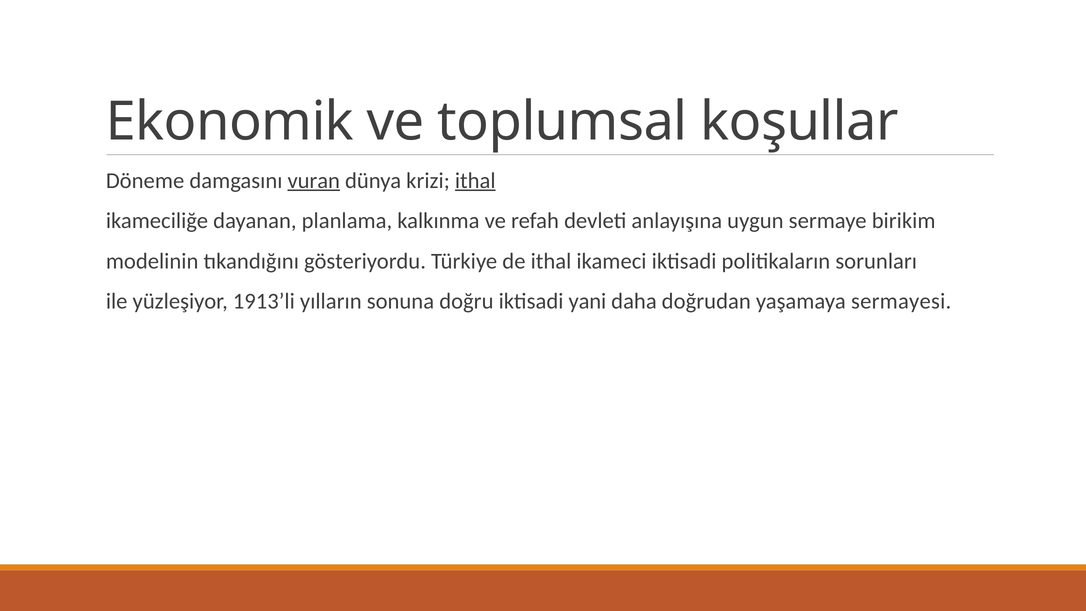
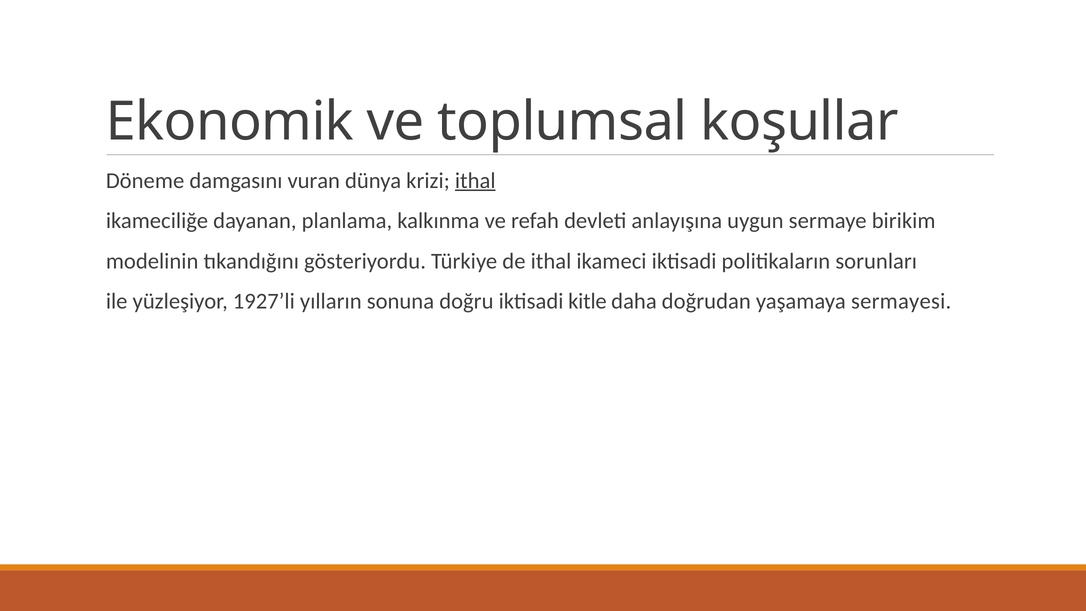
vuran underline: present -> none (314, 181)
1913’li: 1913’li -> 1927’li (264, 301)
yani: yani -> kitle (587, 301)
